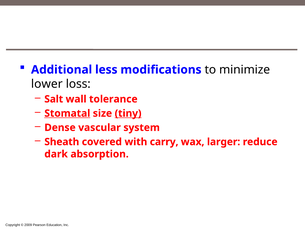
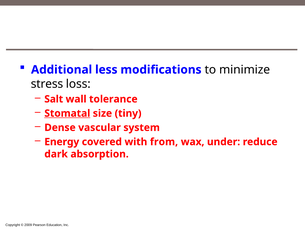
lower: lower -> stress (47, 84)
tiny underline: present -> none (128, 113)
Sheath: Sheath -> Energy (62, 142)
carry: carry -> from (164, 142)
larger: larger -> under (224, 142)
